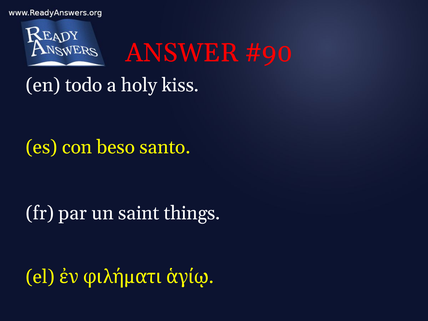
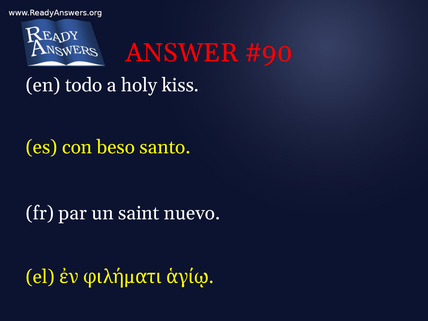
things: things -> nuevo (192, 213)
